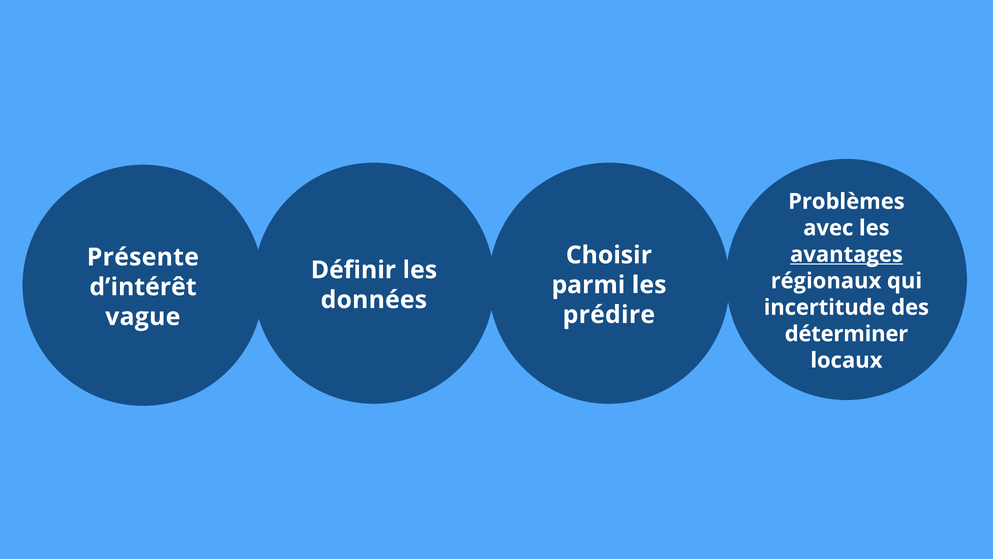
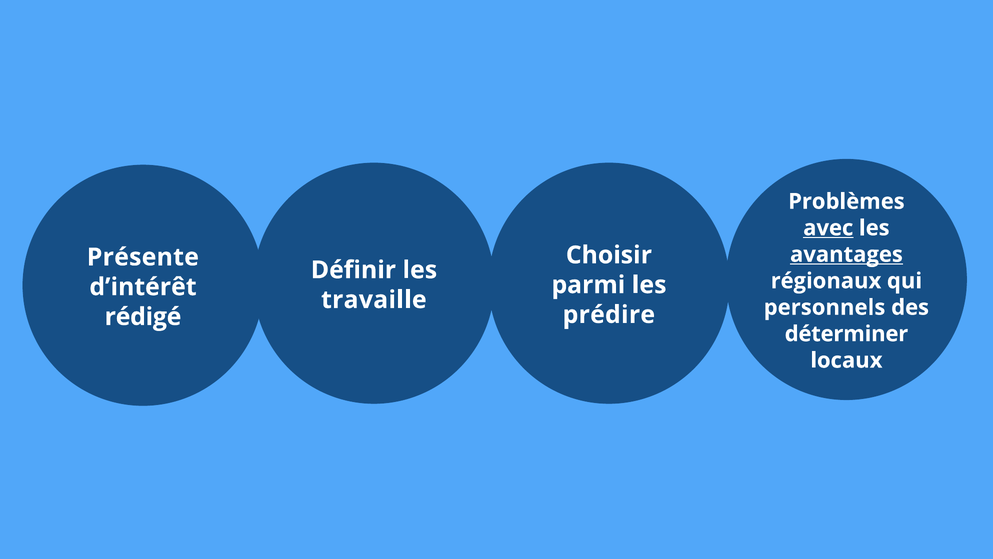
avec underline: none -> present (828, 228)
données: données -> travaille (374, 300)
incertitude: incertitude -> personnels (825, 307)
vague: vague -> rédigé (143, 317)
